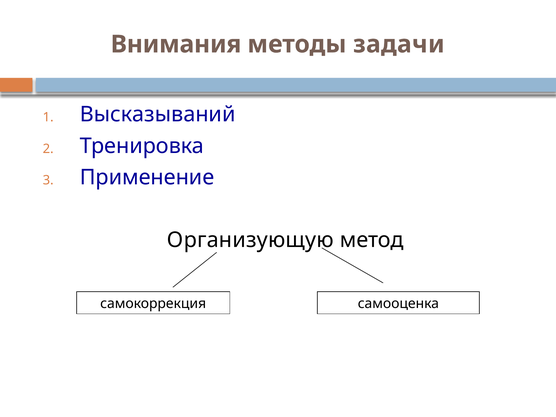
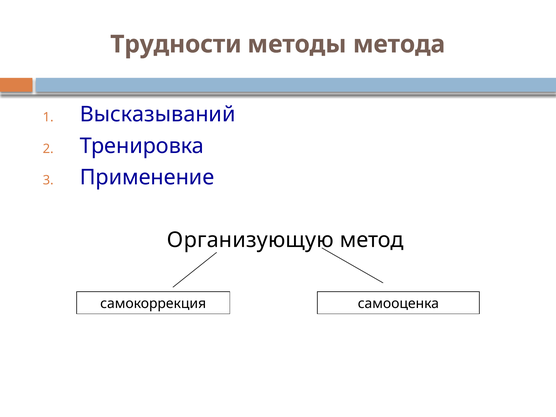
Внимания: Внимания -> Трудности (176, 44)
задачи: задачи -> метода (399, 44)
